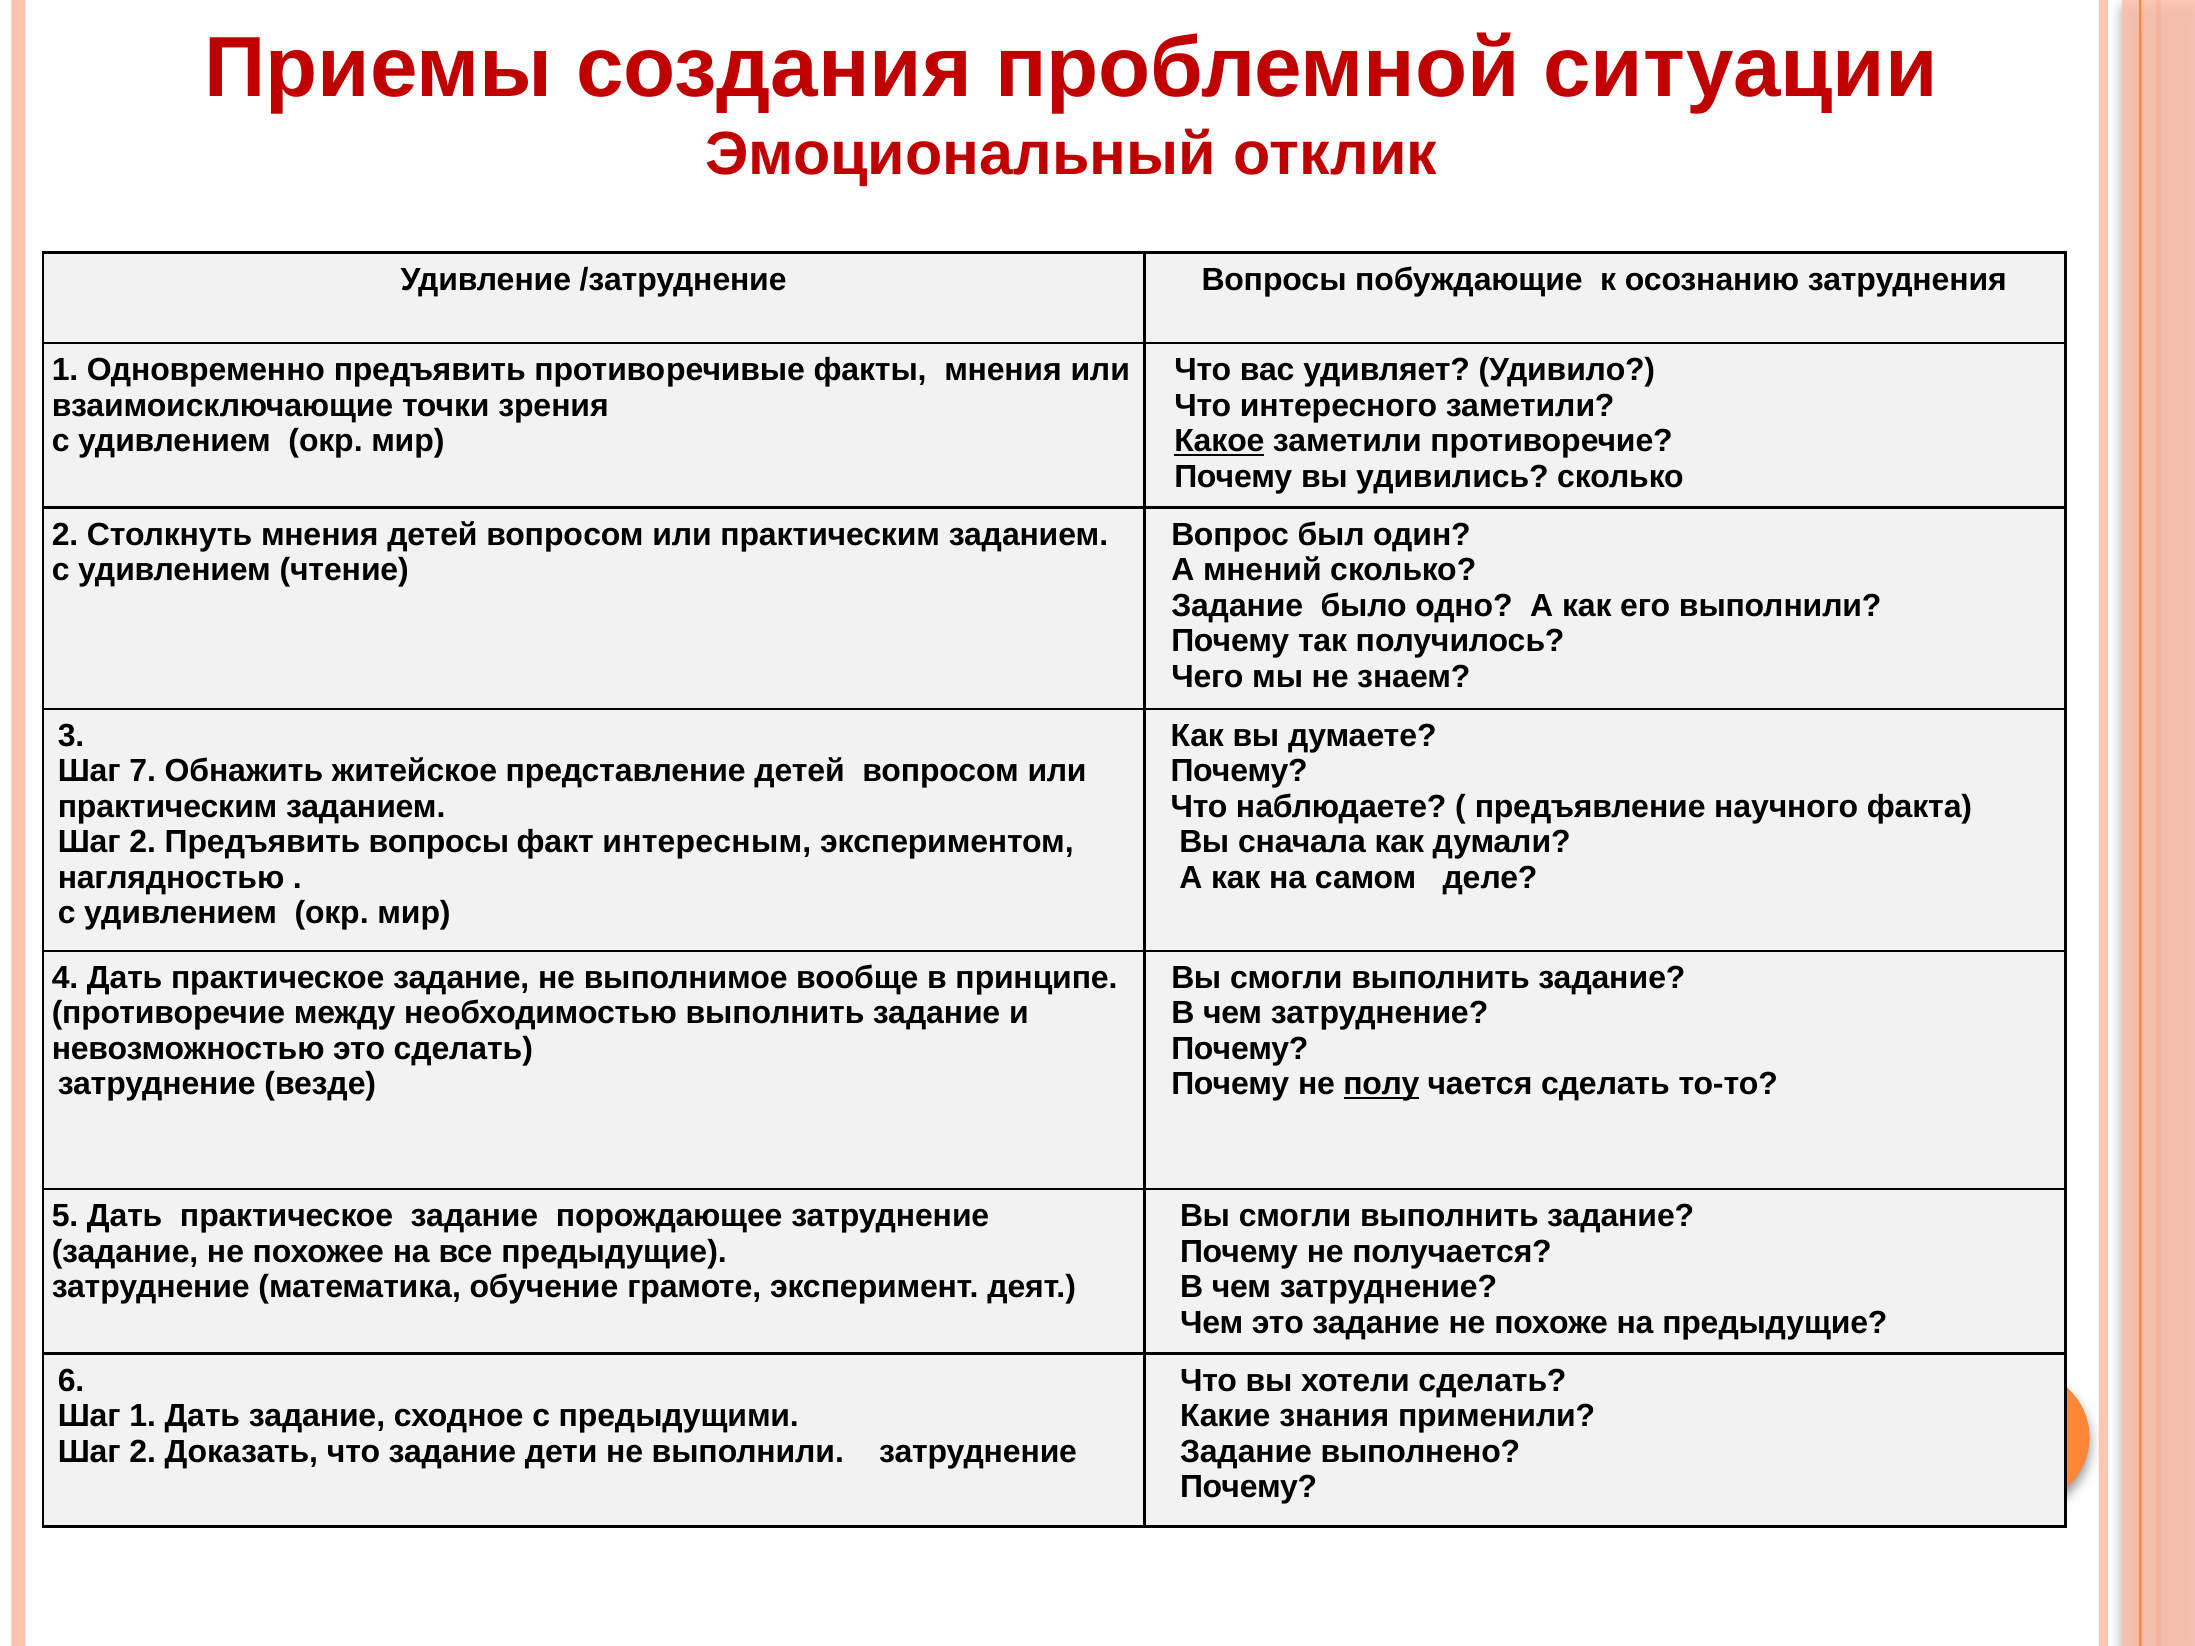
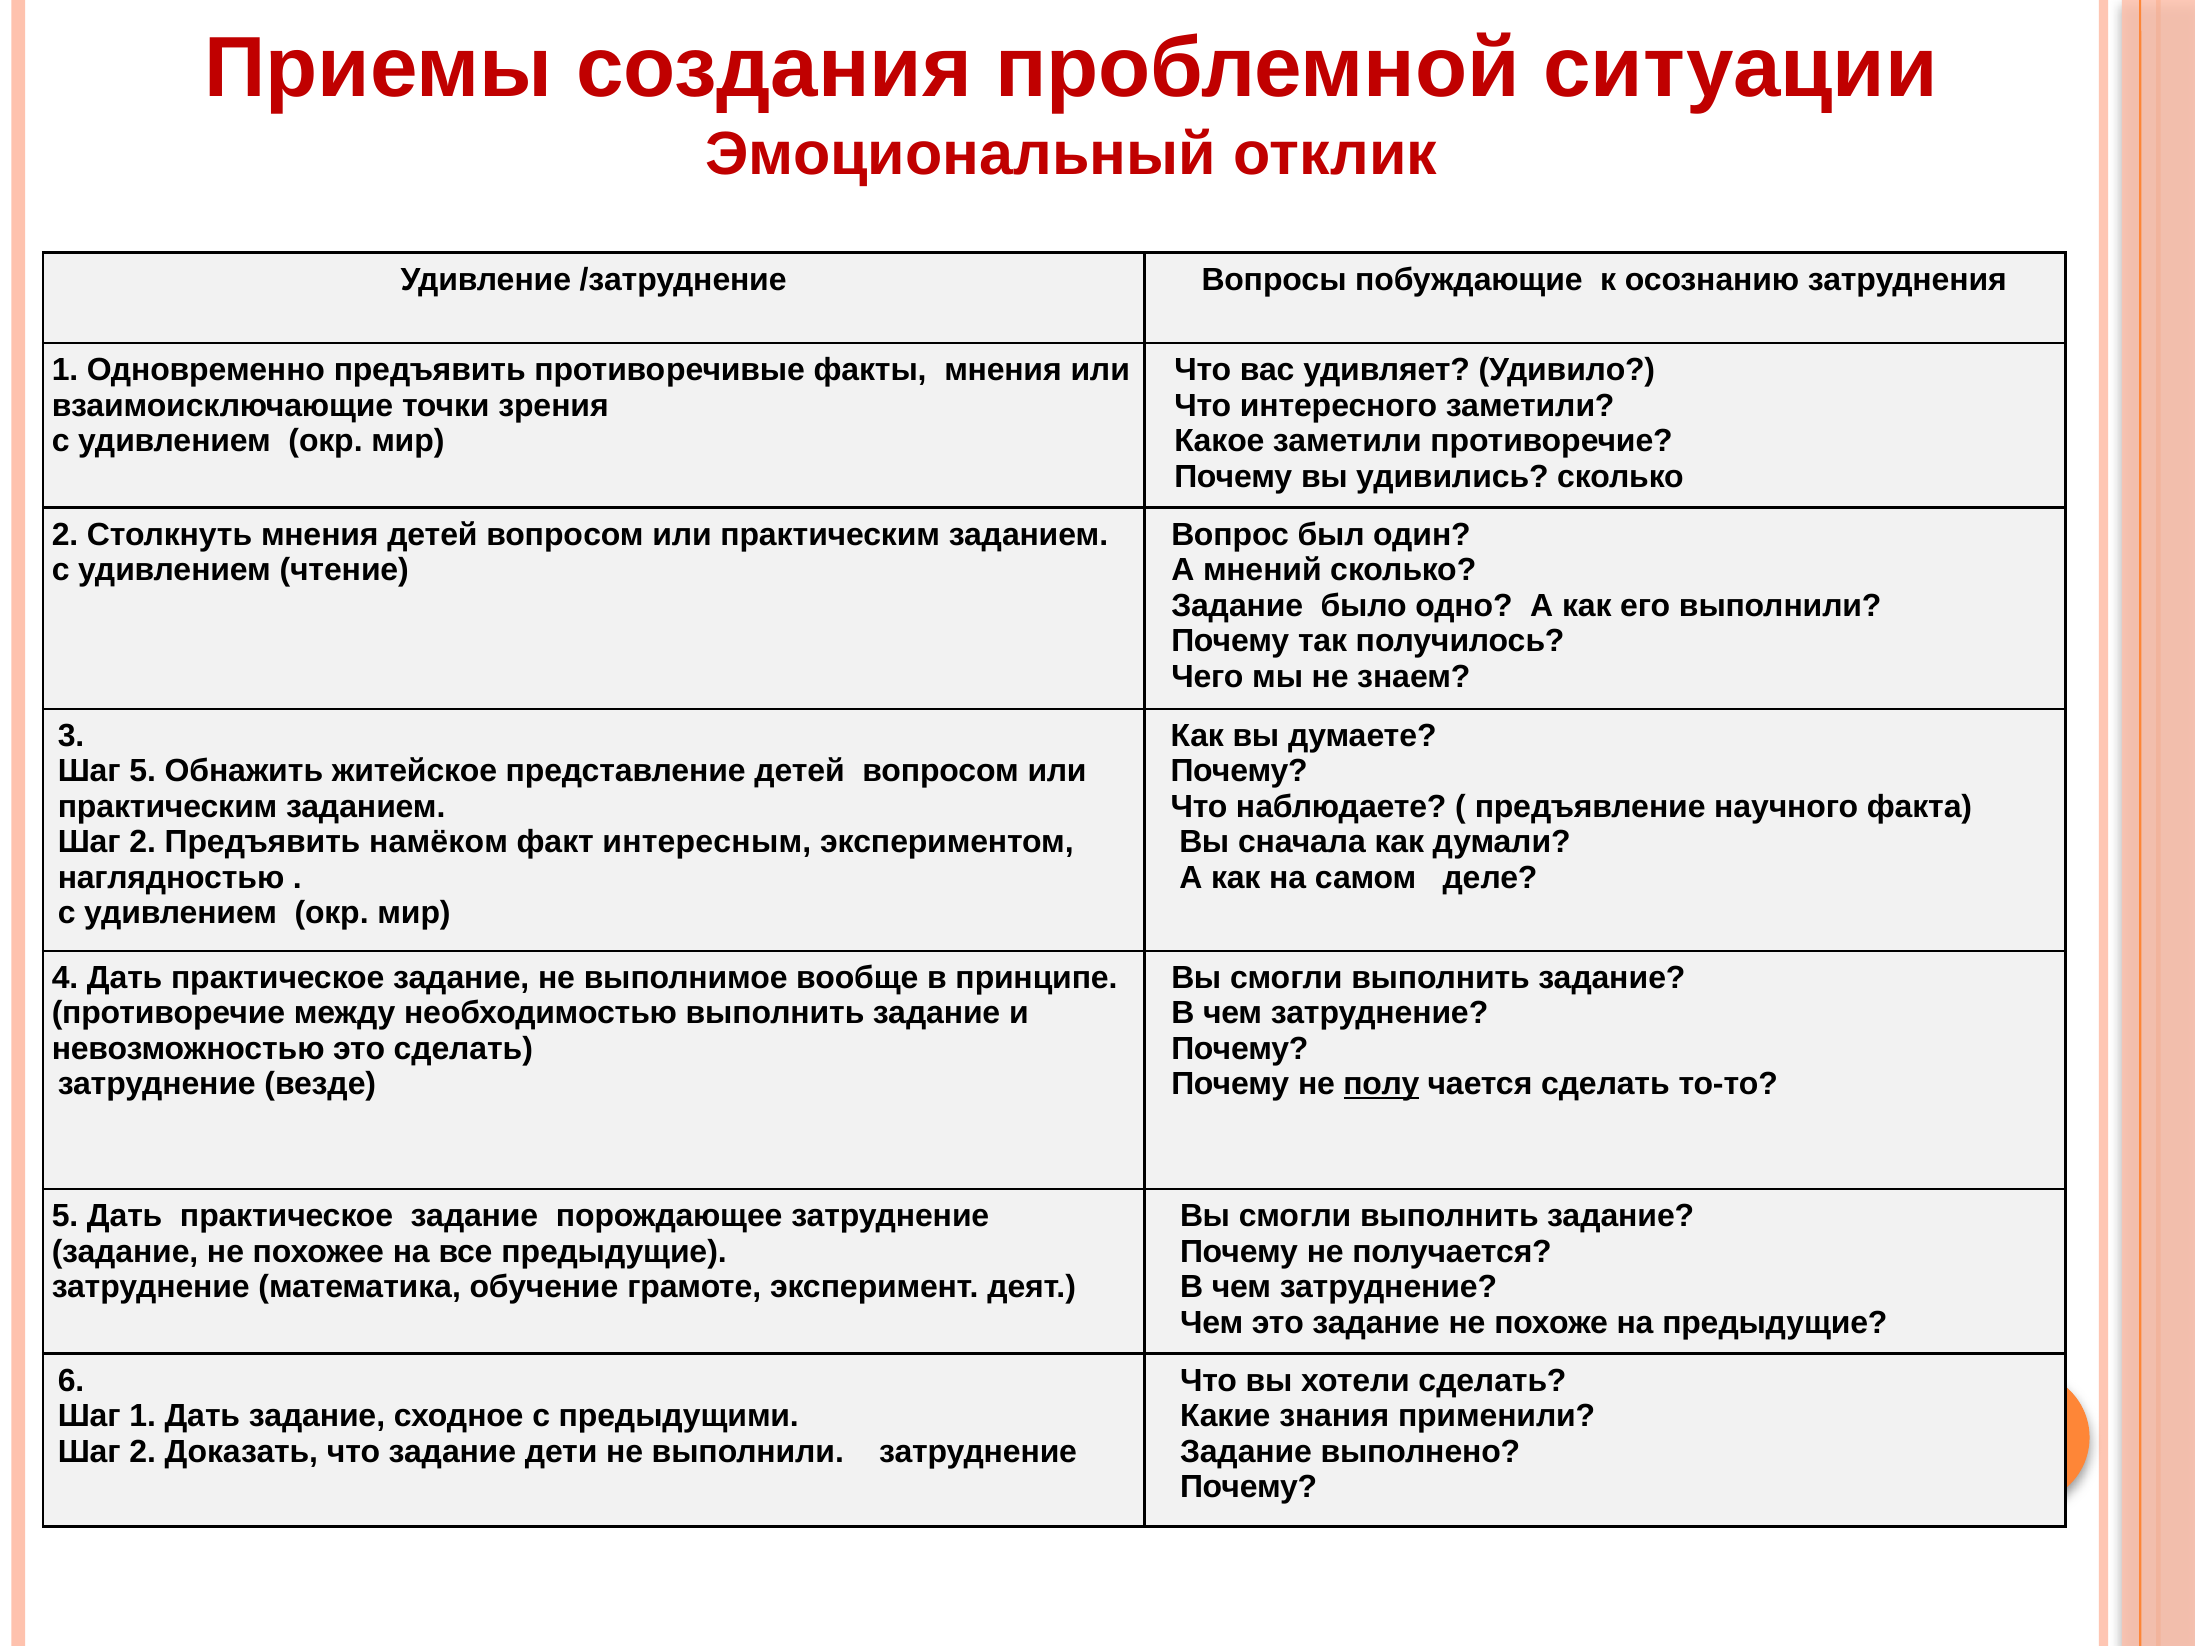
Какое underline: present -> none (1219, 441)
Шаг 7: 7 -> 5 (143, 771)
Предъявить вопросы: вопросы -> намёком (439, 842)
